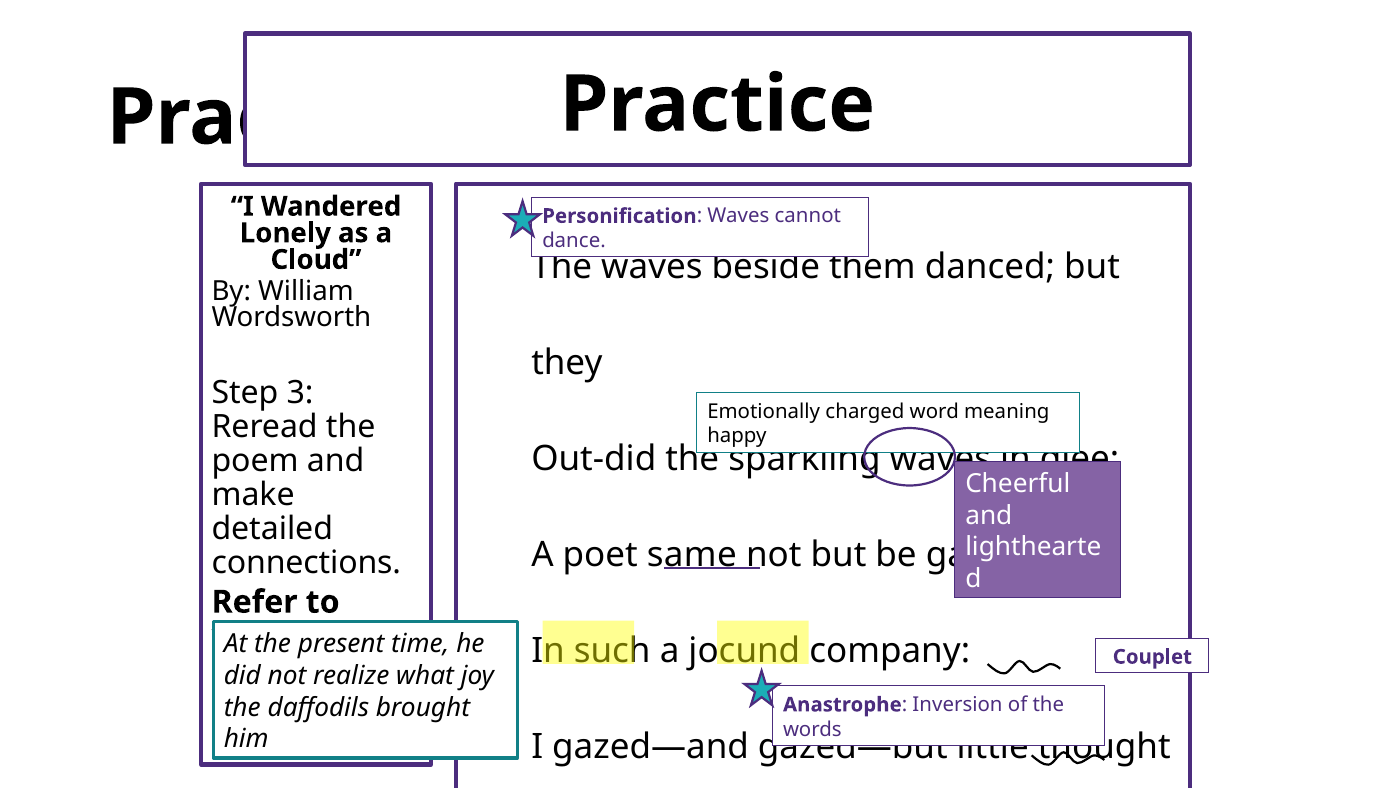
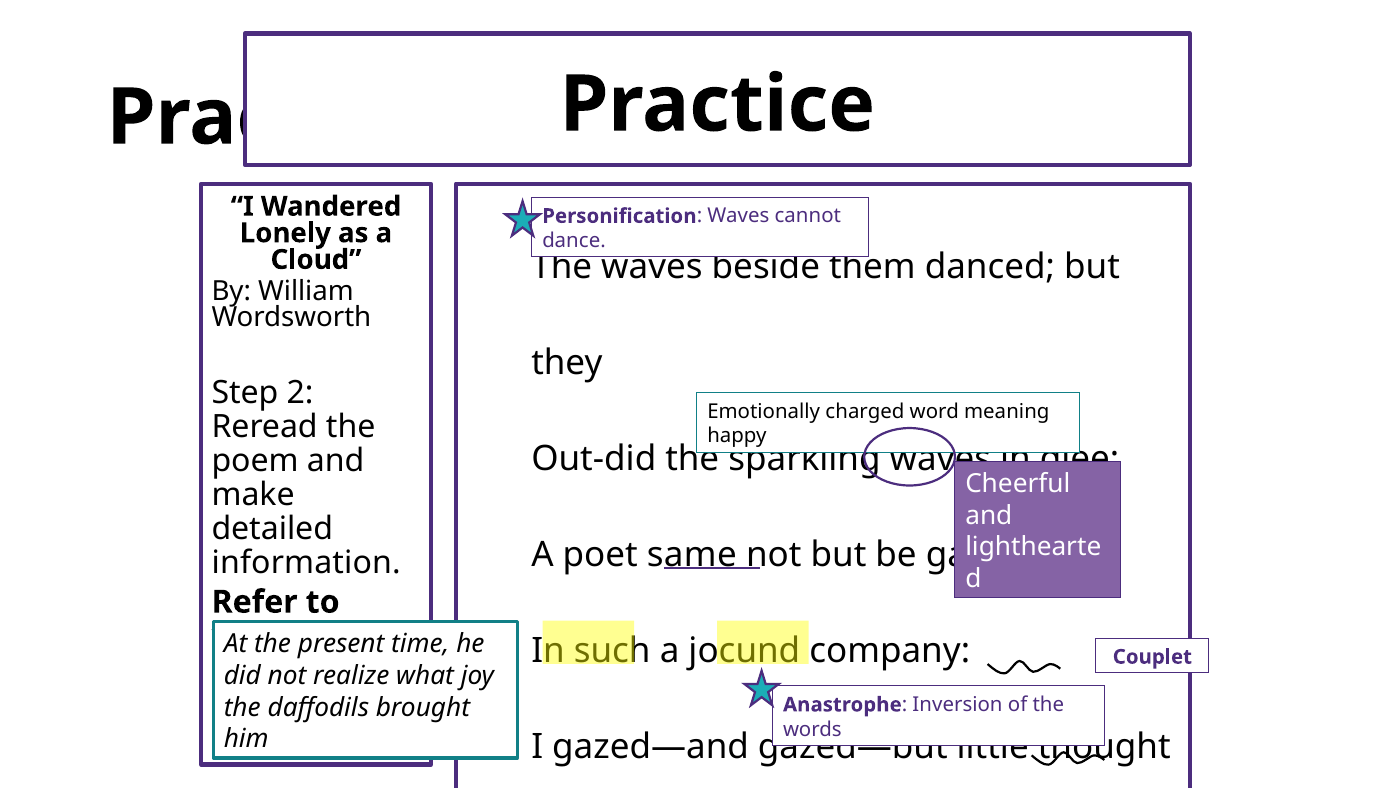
3: 3 -> 2 (300, 393)
connections: connections -> information (306, 562)
